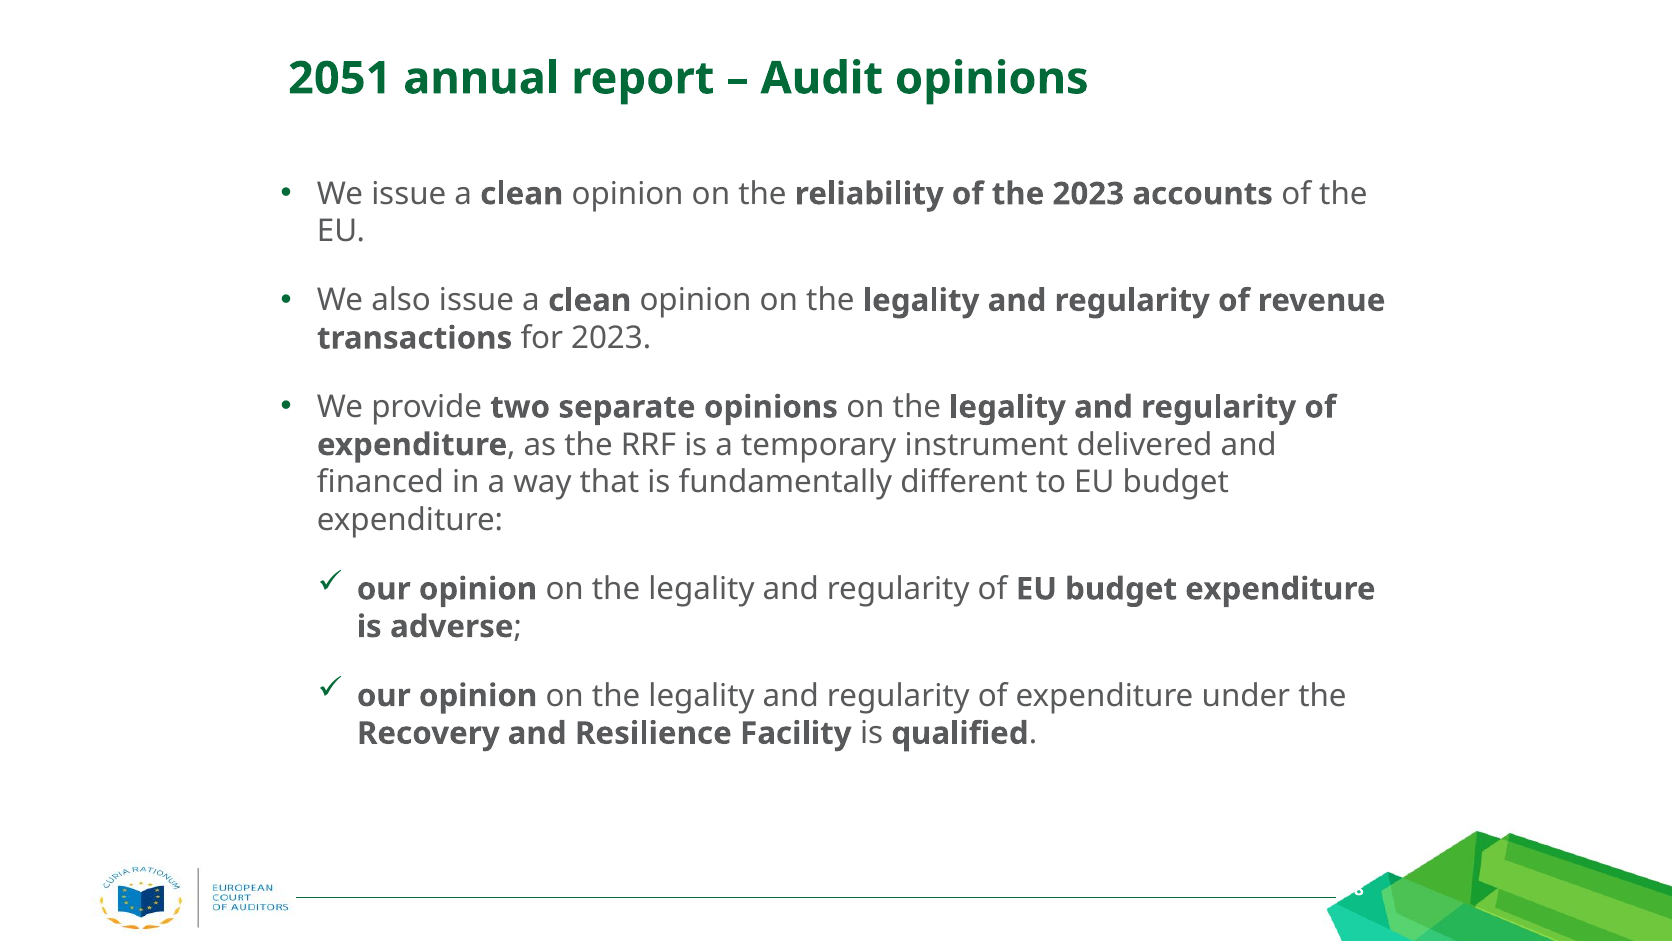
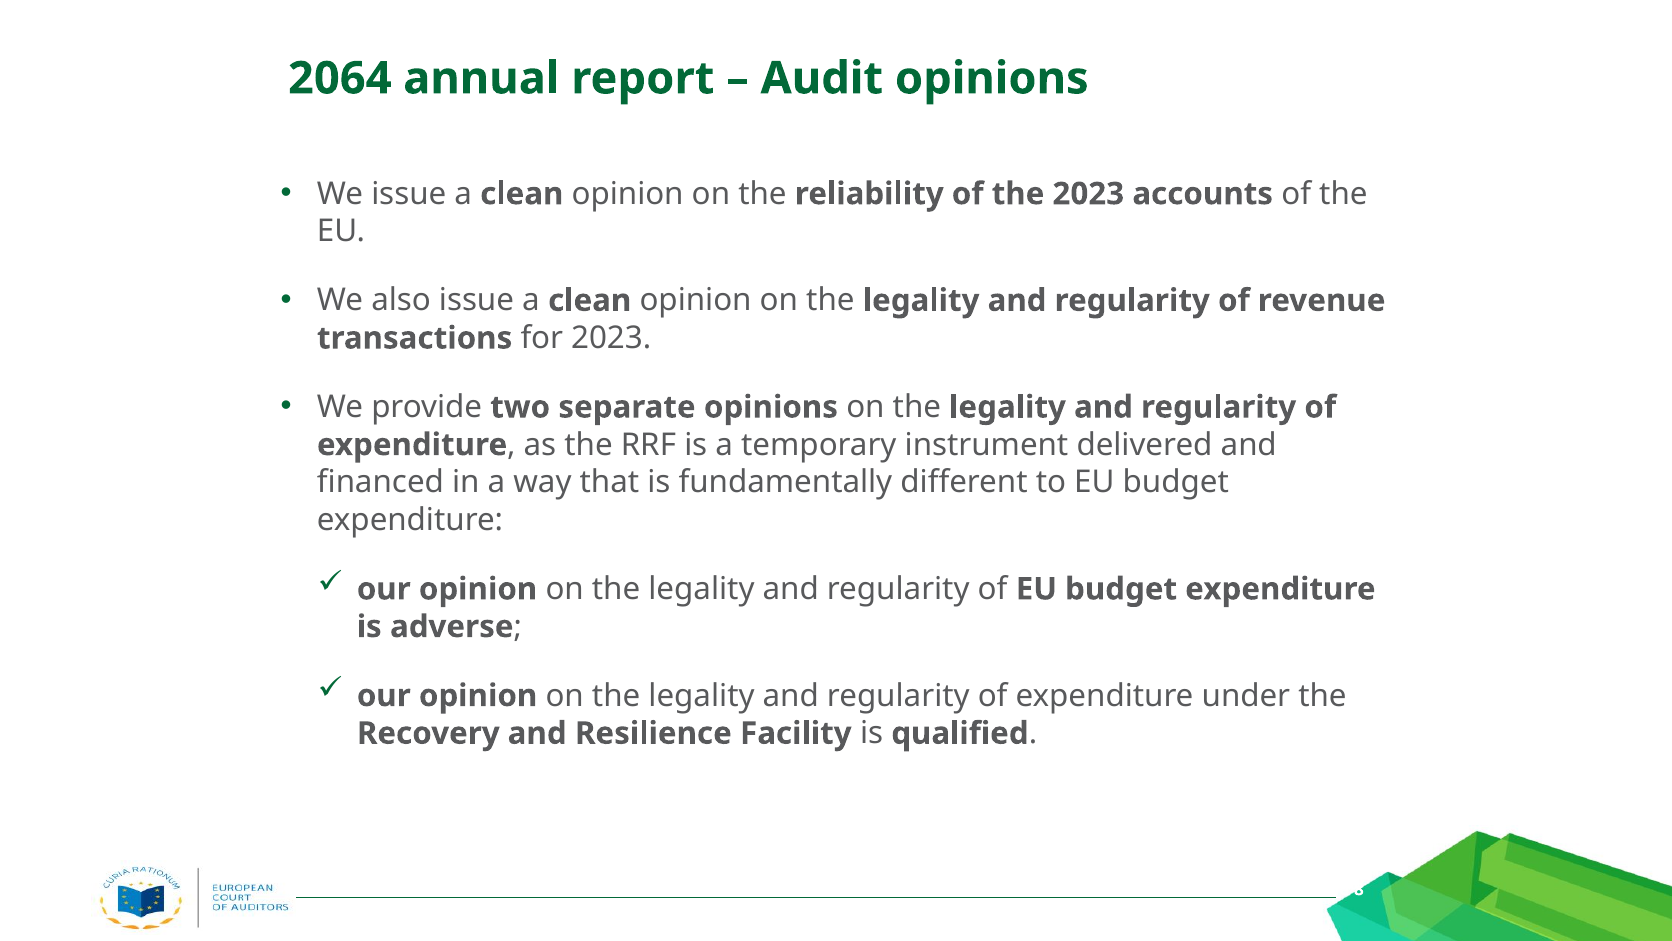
2051: 2051 -> 2064 (340, 78)
